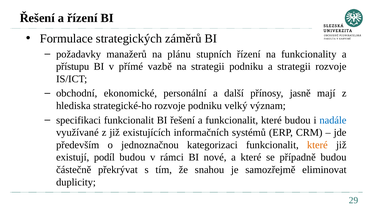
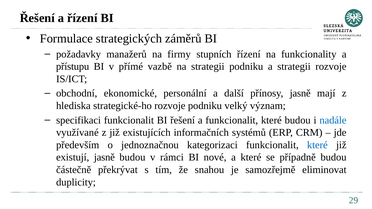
plánu: plánu -> firmy (179, 54)
které colour: orange -> blue (317, 145)
existují podíl: podíl -> jasně (104, 158)
